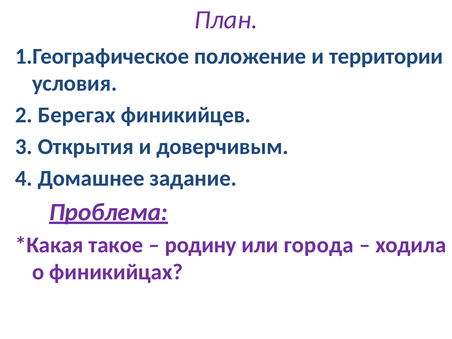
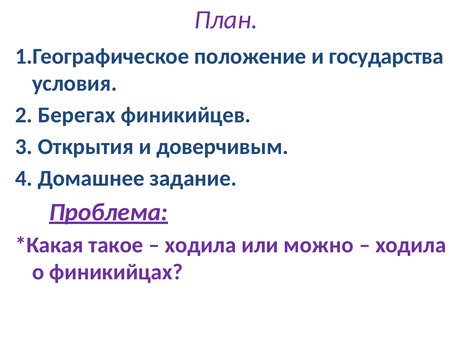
территории: территории -> государства (386, 56)
родину: родину -> ходила (201, 245)
города: города -> можно (319, 245)
